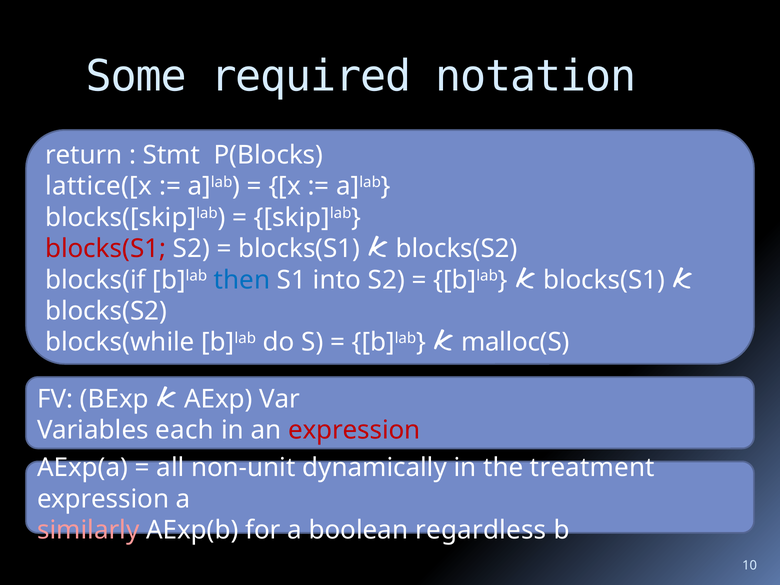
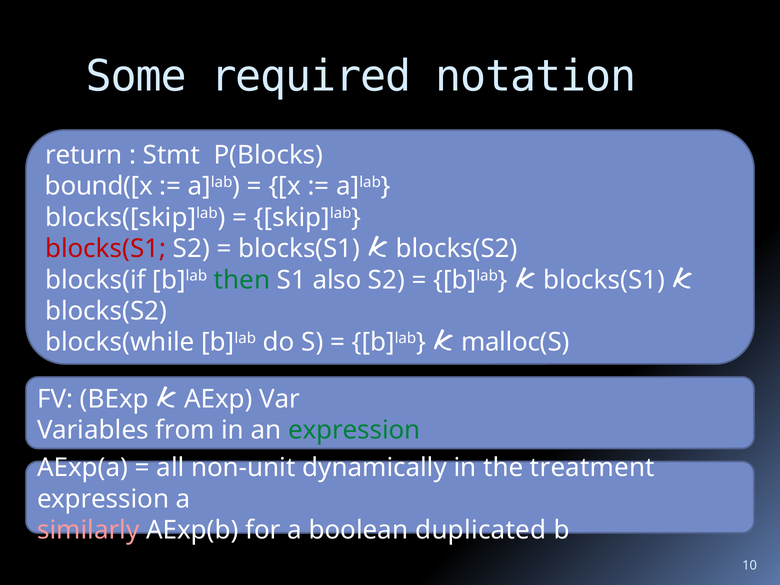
lattice([x: lattice([x -> bound([x (99, 186)
then colour: blue -> green (242, 280)
into: into -> also (337, 280)
each: each -> from (185, 430)
expression colour: red -> green (354, 430)
regardless: regardless -> duplicated (481, 530)
